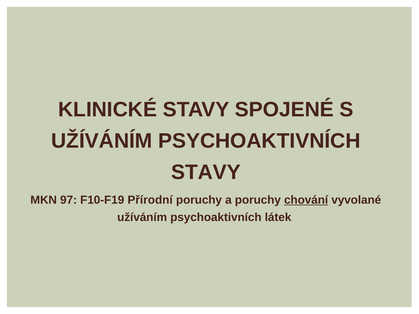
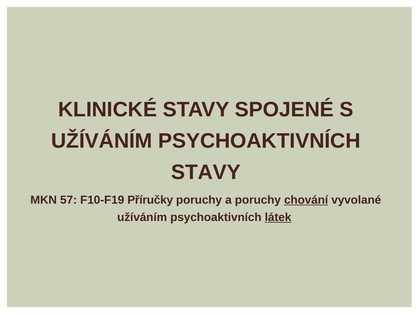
97: 97 -> 57 (69, 200)
Přírodní: Přírodní -> Příručky (150, 200)
látek underline: none -> present (278, 217)
